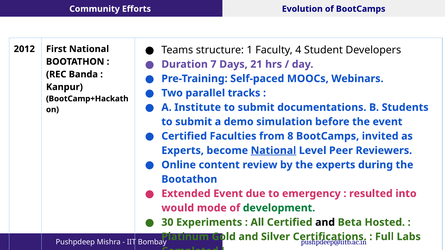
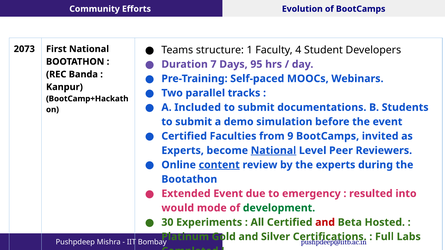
2012: 2012 -> 2073 (24, 49)
21: 21 -> 95 (256, 64)
Institute: Institute -> Included (198, 108)
8: 8 -> 9 (290, 136)
content underline: none -> present (219, 165)
and colour: black -> red (325, 223)
